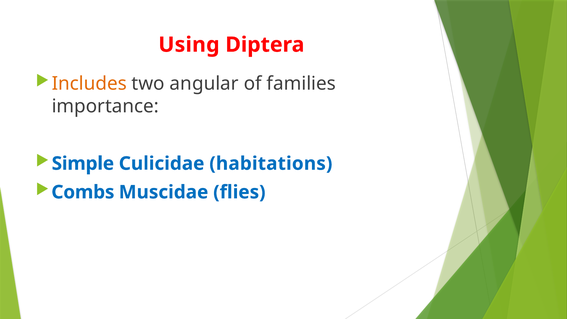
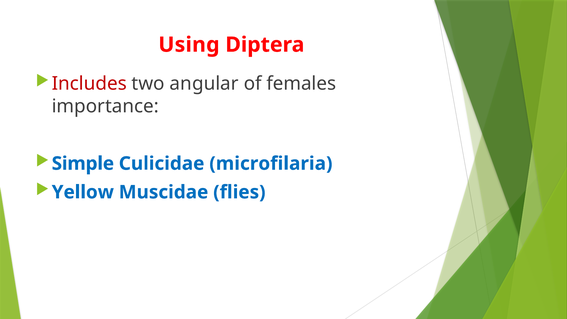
Includes colour: orange -> red (89, 84)
families: families -> females (301, 84)
habitations: habitations -> microfilaria (271, 164)
Combs: Combs -> Yellow (83, 192)
